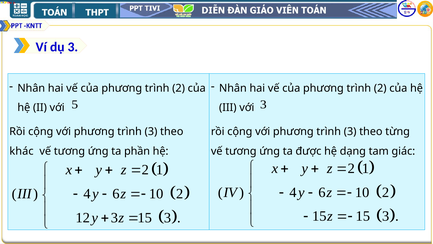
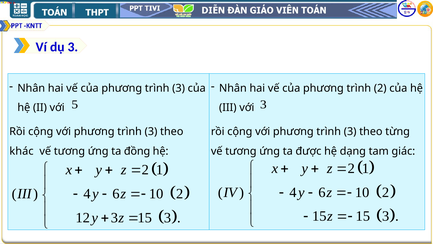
2: 2 -> 3 (179, 88)
phần: phần -> đồng (137, 151)
